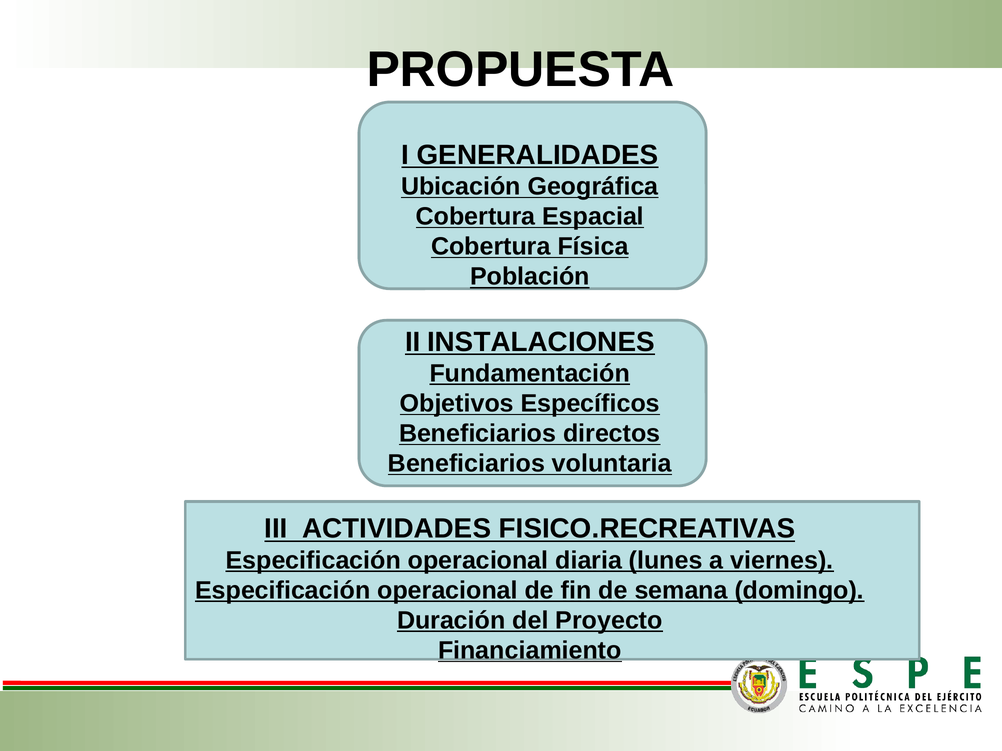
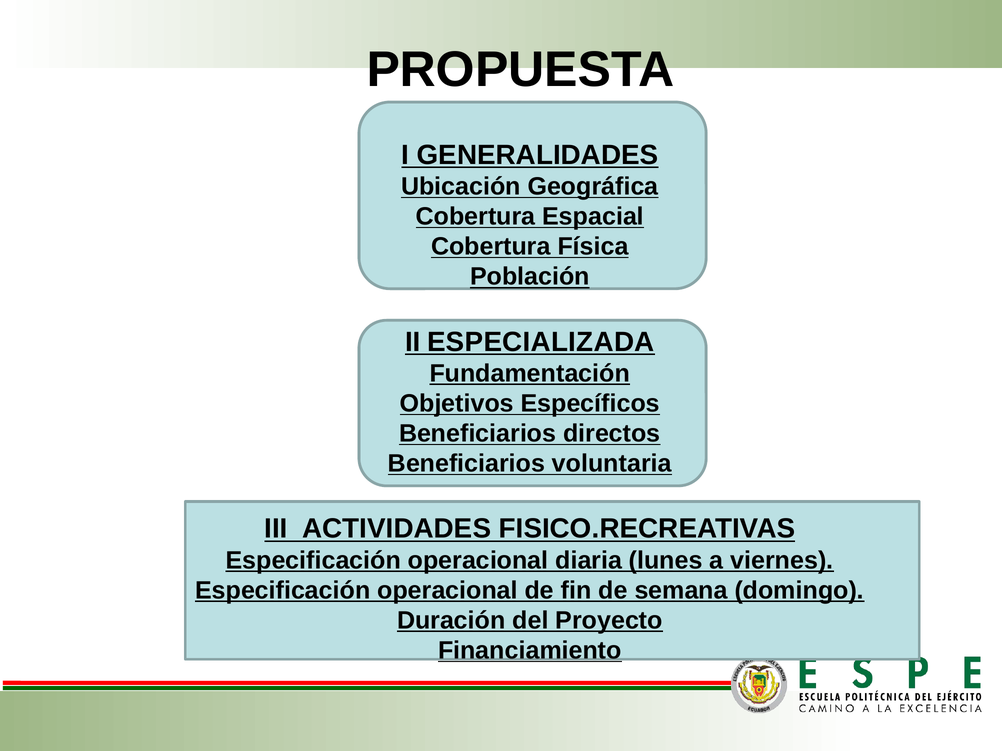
INSTALACIONES: INSTALACIONES -> ESPECIALIZADA (541, 342)
